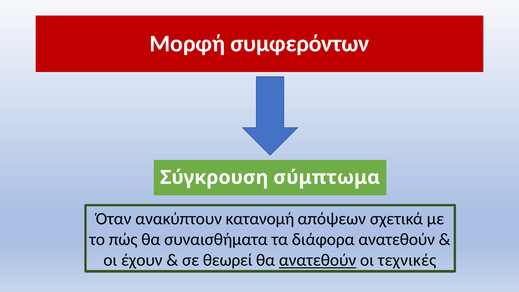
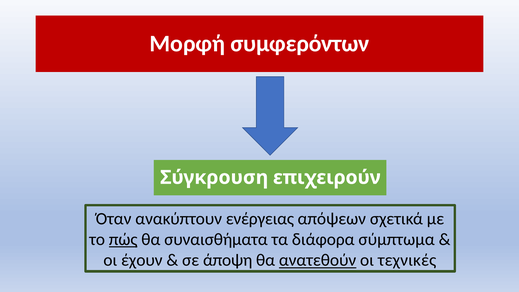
σύμπτωμα: σύμπτωμα -> επιχειρούν (327, 177)
κατανομή: κατανομή -> ενέργειας (260, 219)
πώς underline: none -> present (123, 239)
διάφορα ανατεθούν: ανατεθούν -> σύμπτωμα (397, 239)
θεωρεί: θεωρεί -> άποψη (228, 260)
